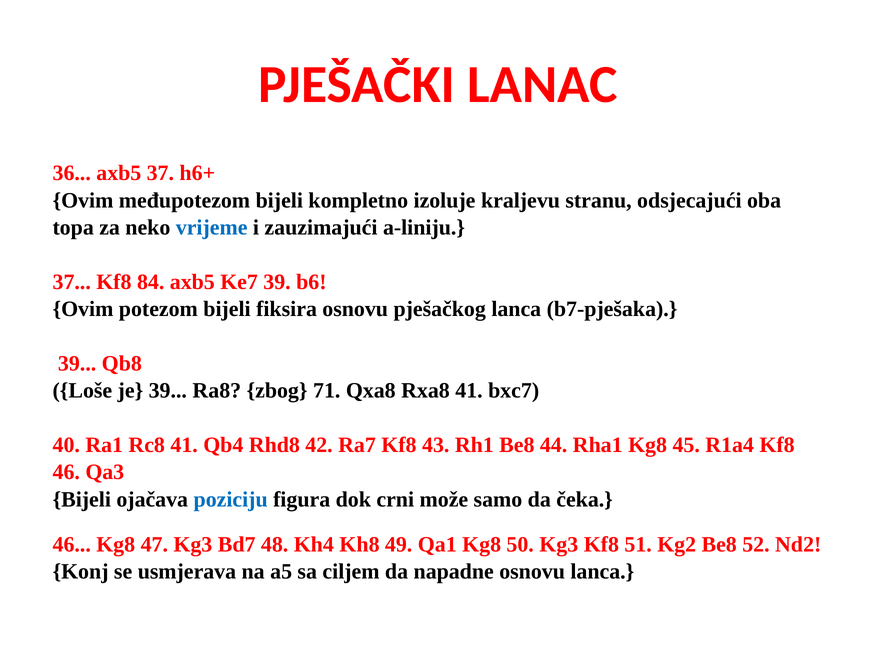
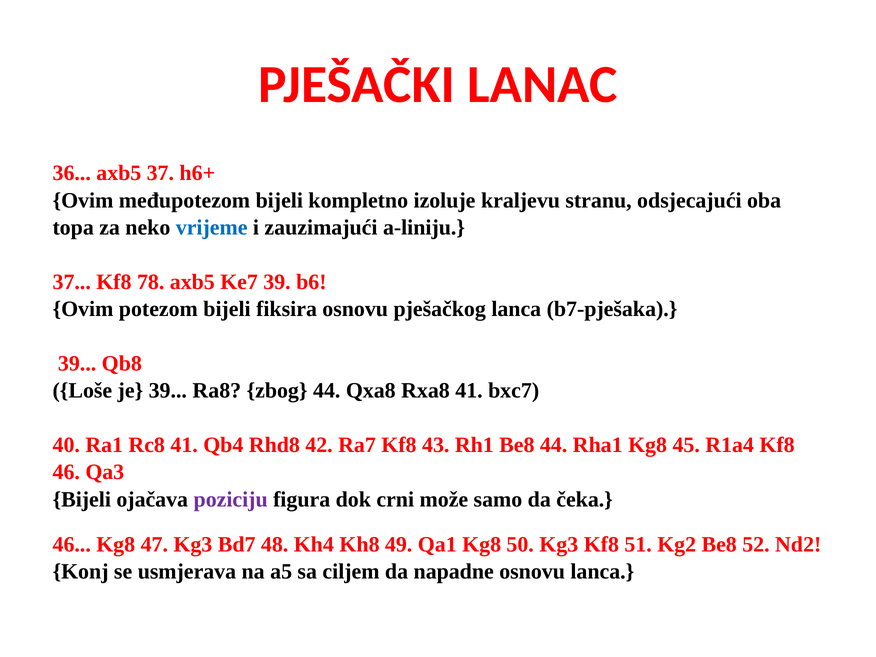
84: 84 -> 78 (151, 282)
zbog 71: 71 -> 44 (327, 391)
poziciju colour: blue -> purple (231, 499)
